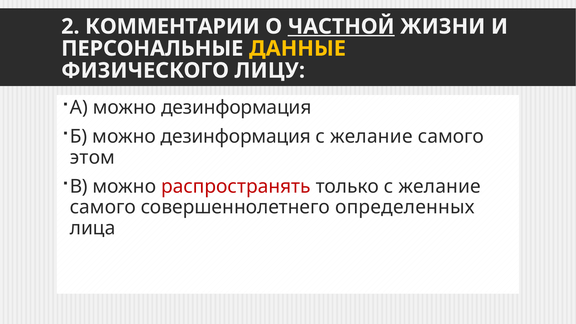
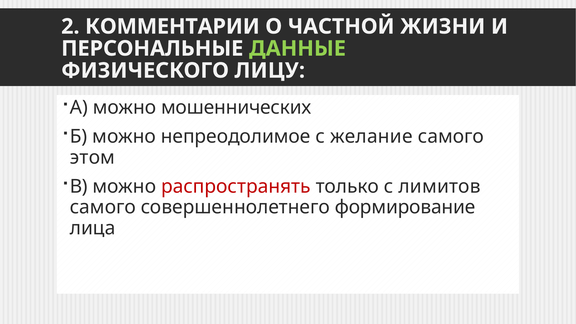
ЧАСТНОЙ underline: present -> none (341, 26)
ДАННЫЕ colour: yellow -> light green (297, 49)
А можно дезинформация: дезинформация -> мошеннических (236, 107)
Б можно дезинформация: дезинформация -> непреодолимое (236, 137)
только с желание: желание -> лимитов (440, 187)
определенных: определенных -> формирование (405, 207)
